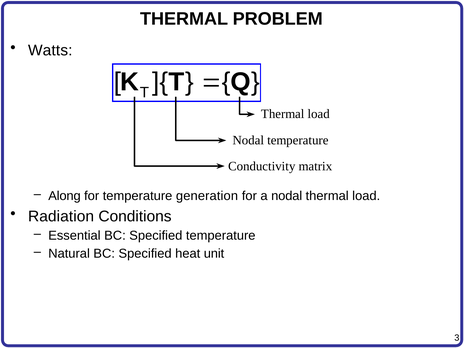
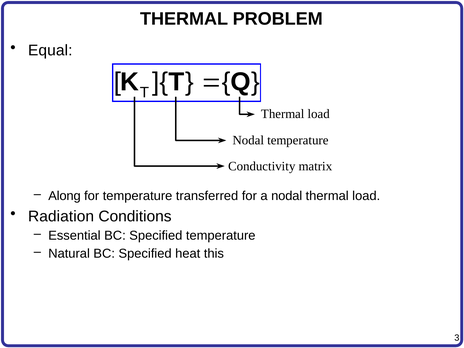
Watts: Watts -> Equal (50, 50)
generation: generation -> transferred (207, 196)
unit: unit -> this (214, 254)
